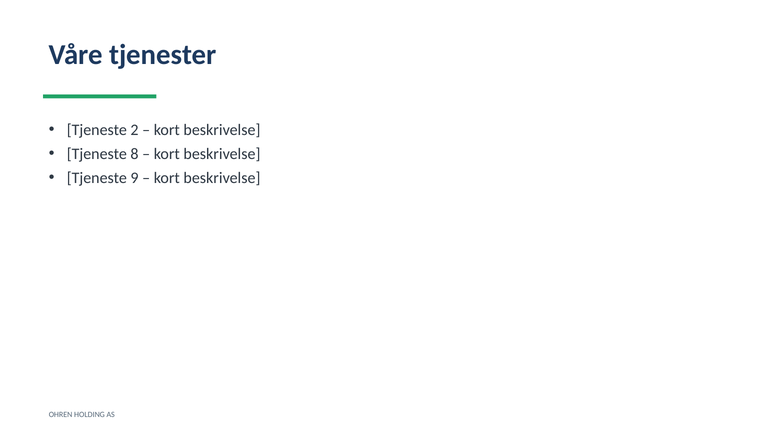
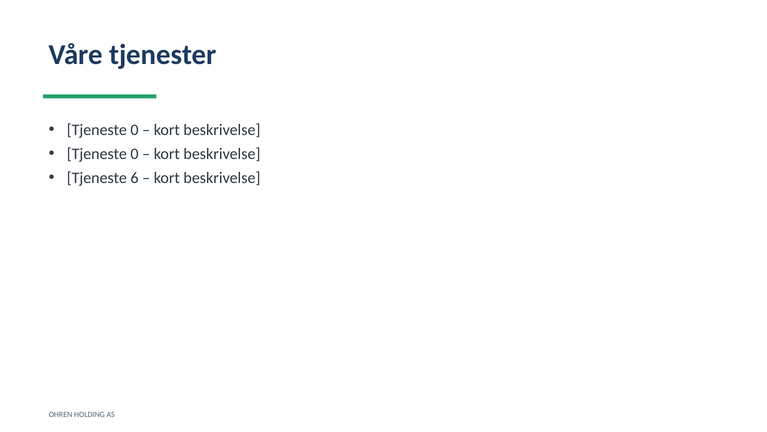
2: 2 -> 0 (134, 130)
8: 8 -> 0 (134, 154)
9: 9 -> 6 (134, 178)
